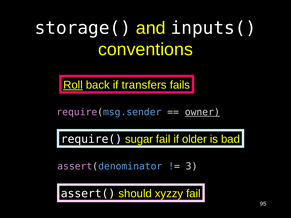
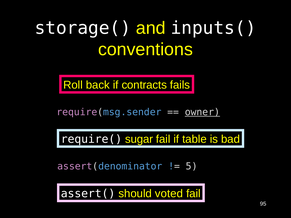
Roll underline: present -> none (73, 85)
transfers: transfers -> contracts (144, 85)
older: older -> table (194, 139)
3: 3 -> 5 (192, 167)
xyzzy: xyzzy -> voted (169, 194)
